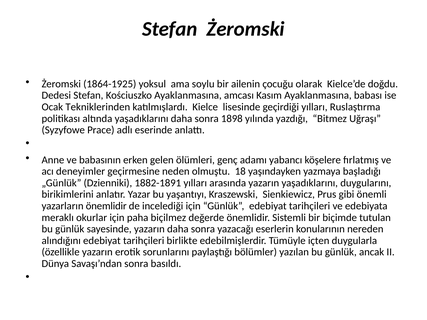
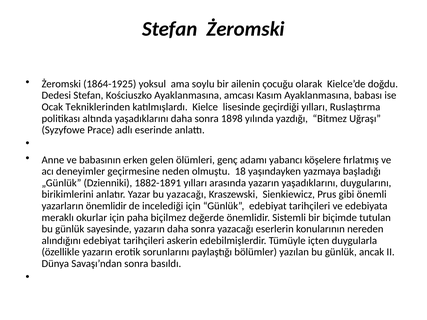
bu yaşantıyı: yaşantıyı -> yazacağı (186, 195)
birlikte: birlikte -> askerin (182, 241)
